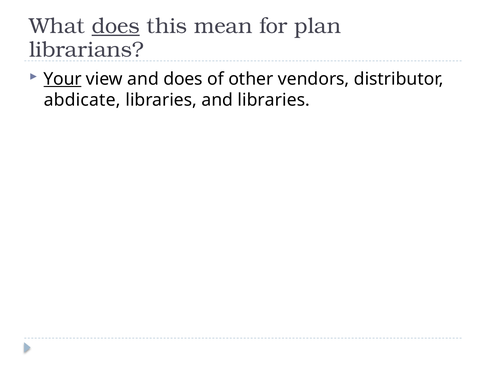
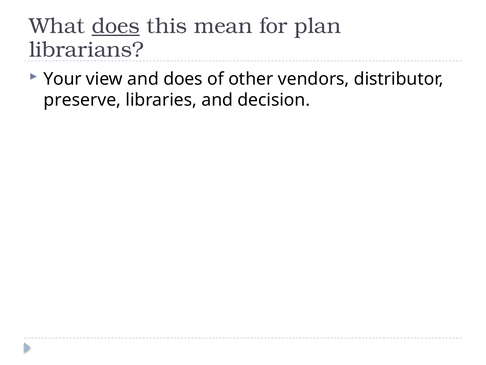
Your underline: present -> none (63, 79)
abdicate: abdicate -> preserve (82, 100)
and libraries: libraries -> decision (274, 100)
